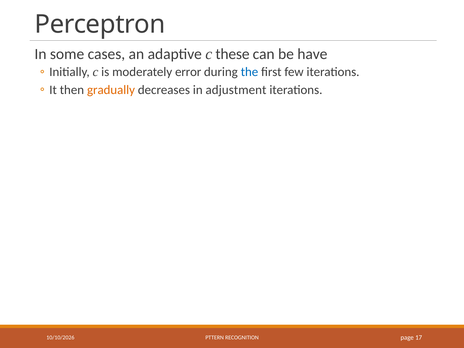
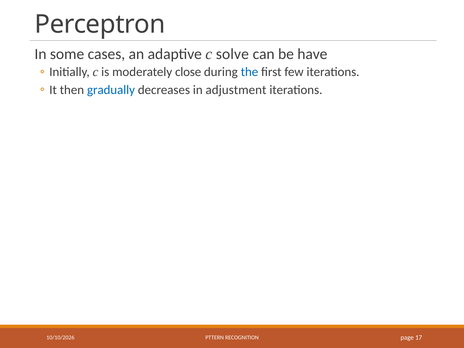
these: these -> solve (232, 54)
error: error -> close (188, 72)
gradually colour: orange -> blue (111, 90)
